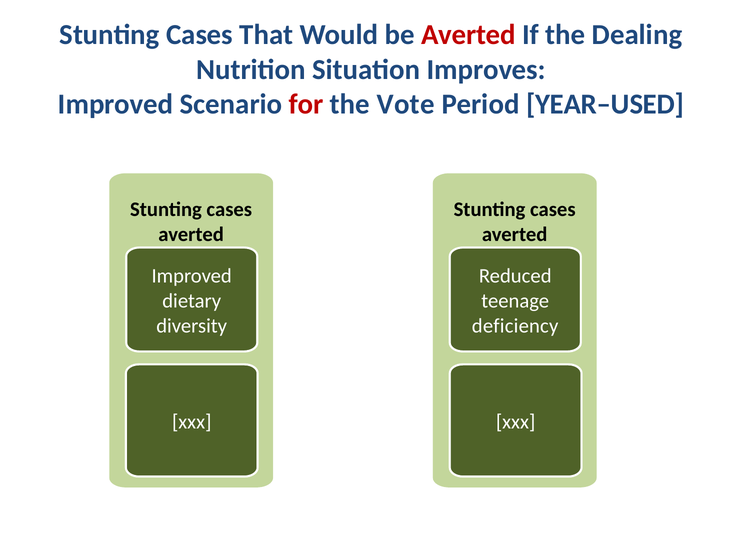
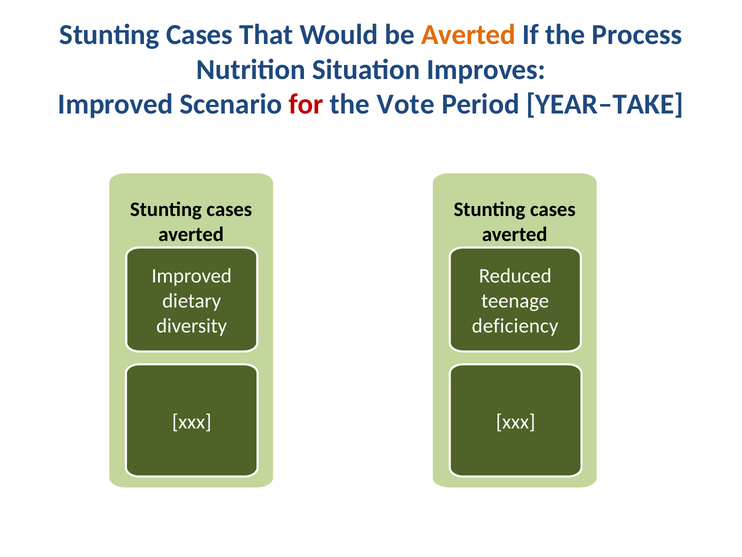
Averted colour: red -> orange (468, 35)
Dealing: Dealing -> Process (637, 35)
YEAR–USED: YEAR–USED -> YEAR–TAKE (605, 104)
